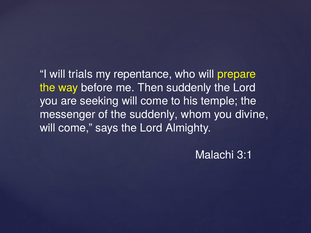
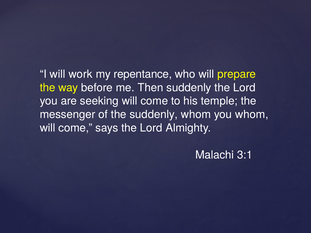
trials: trials -> work (81, 74)
you divine: divine -> whom (252, 115)
